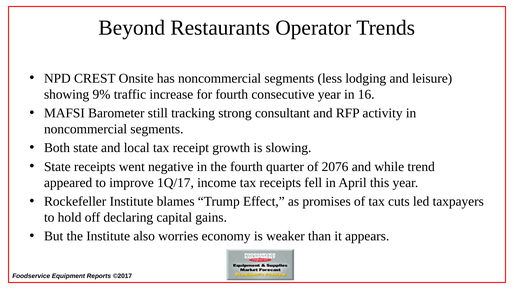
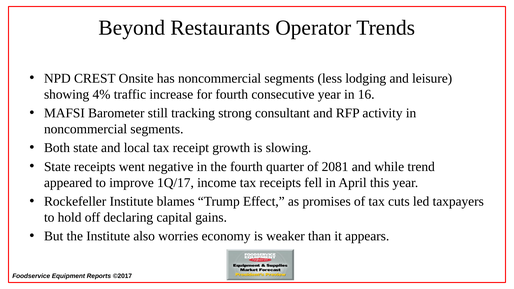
9%: 9% -> 4% (101, 94)
2076: 2076 -> 2081 (335, 167)
